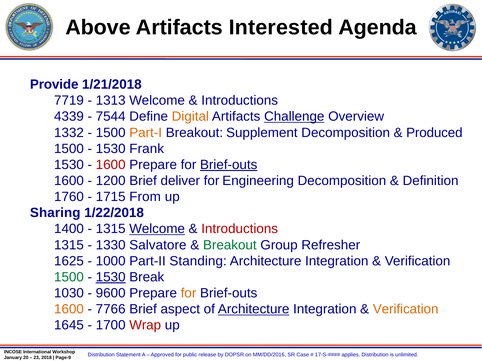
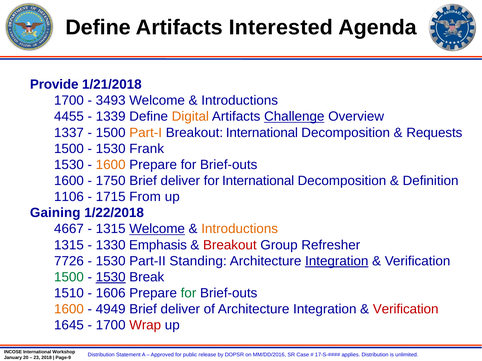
Above: Above -> Define (98, 28)
7719: 7719 -> 1700 (69, 101)
1313: 1313 -> 3493 (111, 101)
4339: 4339 -> 4455 (69, 117)
7544: 7544 -> 1339 (111, 117)
1332: 1332 -> 1337 (69, 133)
Breakout Supplement: Supplement -> International (262, 133)
Produced: Produced -> Requests (434, 133)
1600 colour: red -> orange (111, 165)
Brief-outs underline: present -> none (229, 165)
1200: 1200 -> 1750 (111, 181)
for Engineering: Engineering -> International (258, 181)
1760: 1760 -> 1106 (69, 197)
Sharing: Sharing -> Gaining (55, 213)
1400: 1400 -> 4667 (69, 229)
Introductions colour: red -> orange (240, 229)
Salvatore: Salvatore -> Emphasis (158, 245)
Breakout colour: green -> red (230, 245)
1625: 1625 -> 7726 (69, 261)
1000: 1000 -> 1530 (111, 261)
Integration underline: none -> present (337, 261)
1030: 1030 -> 1510 (69, 294)
9600: 9600 -> 1606 (111, 294)
for colour: orange -> green (188, 294)
7766: 7766 -> 4949 (111, 310)
aspect: aspect -> deliver (180, 310)
Architecture underline: present -> none (254, 310)
Verification colour: orange -> red (406, 310)
